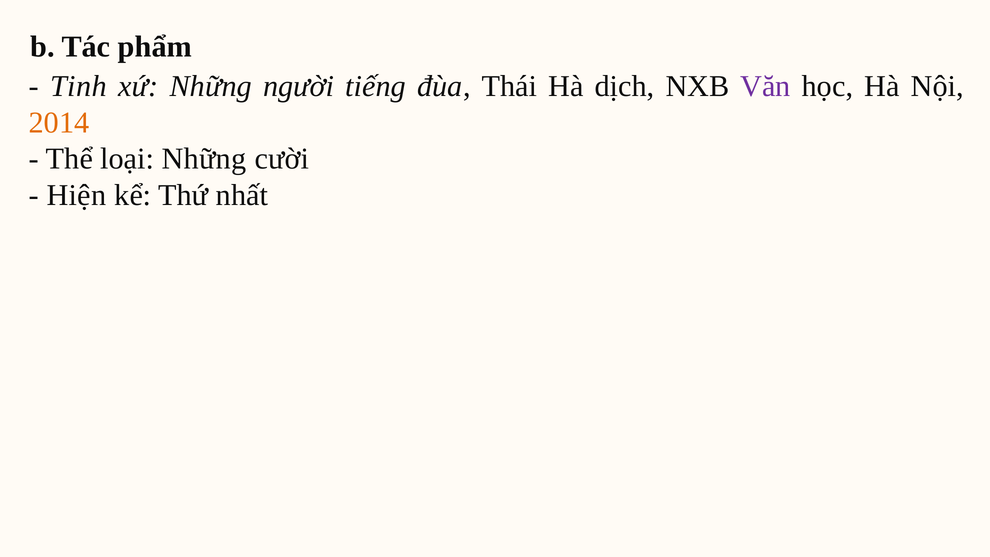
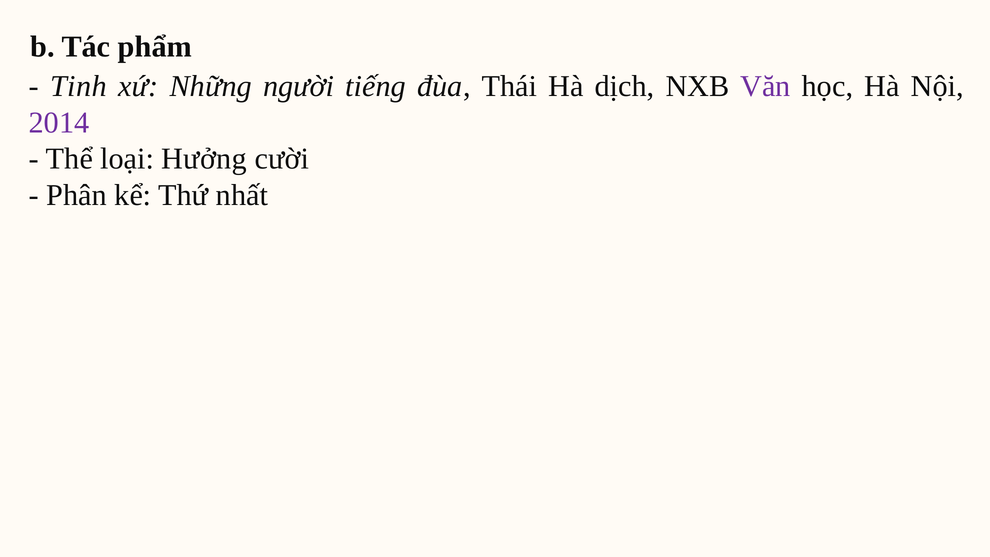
2014 colour: orange -> purple (59, 123)
loại Những: Những -> Hưởng (204, 159)
Hiện: Hiện -> Phân (77, 195)
